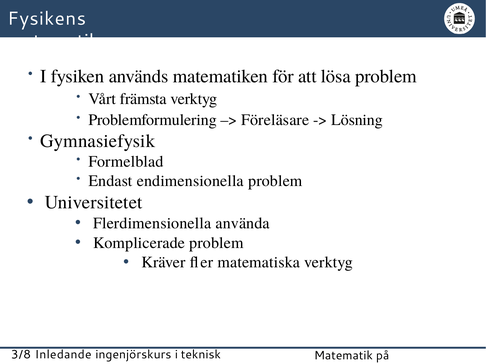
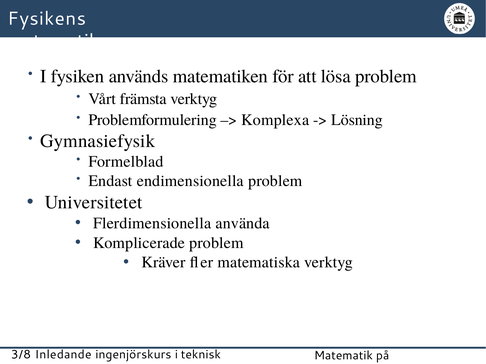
Föreläsare: Föreläsare -> Komplexa (275, 120)
